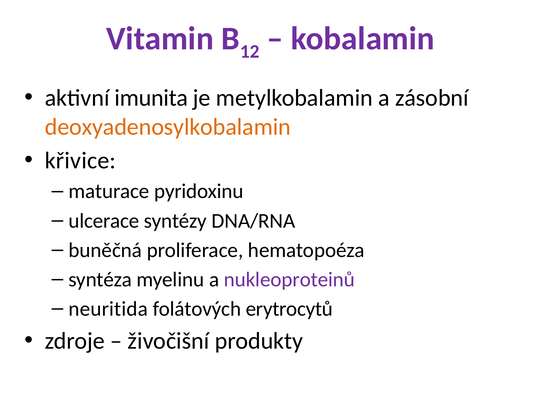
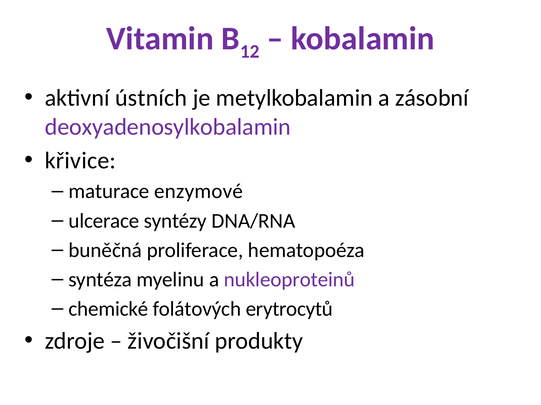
imunita: imunita -> ústních (151, 98)
deoxyadenosylkobalamin colour: orange -> purple (168, 127)
pyridoxinu: pyridoxinu -> enzymové (199, 192)
neuritida: neuritida -> chemické (108, 309)
